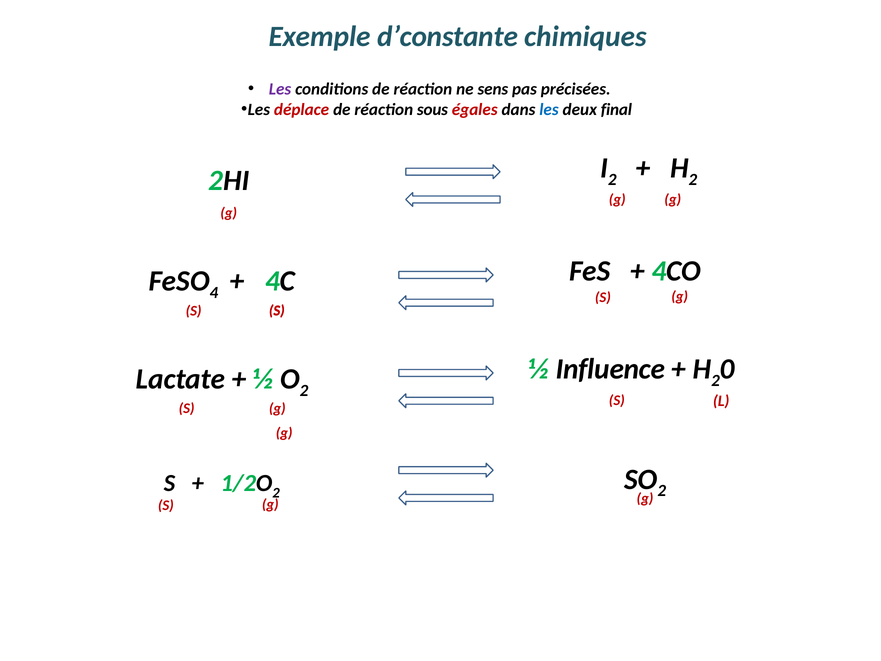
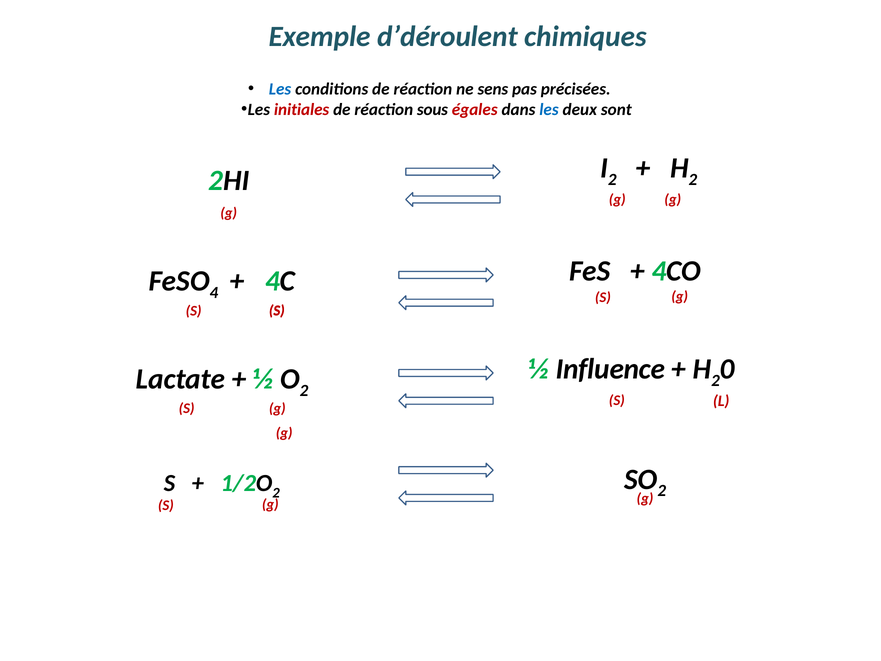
d’constante: d’constante -> d’déroulent (448, 37)
Les colour: purple -> blue (280, 89)
déplace: déplace -> initiales (302, 109)
final: final -> sont (616, 109)
